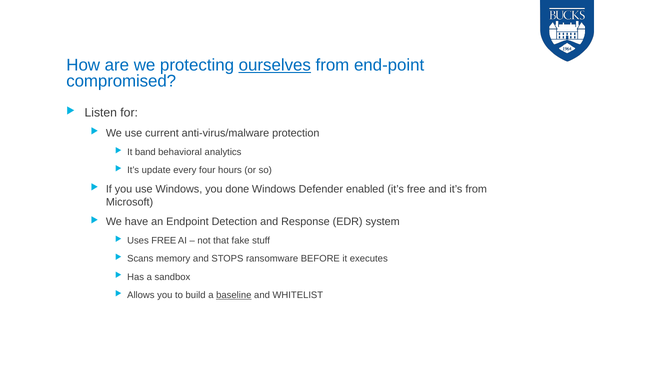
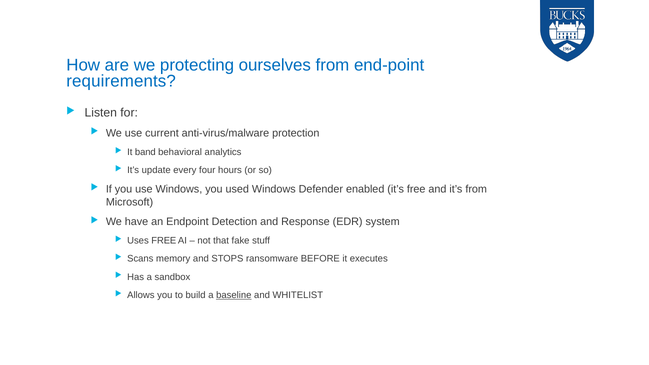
ourselves underline: present -> none (275, 65)
compromised: compromised -> requirements (121, 81)
done: done -> used (237, 189)
